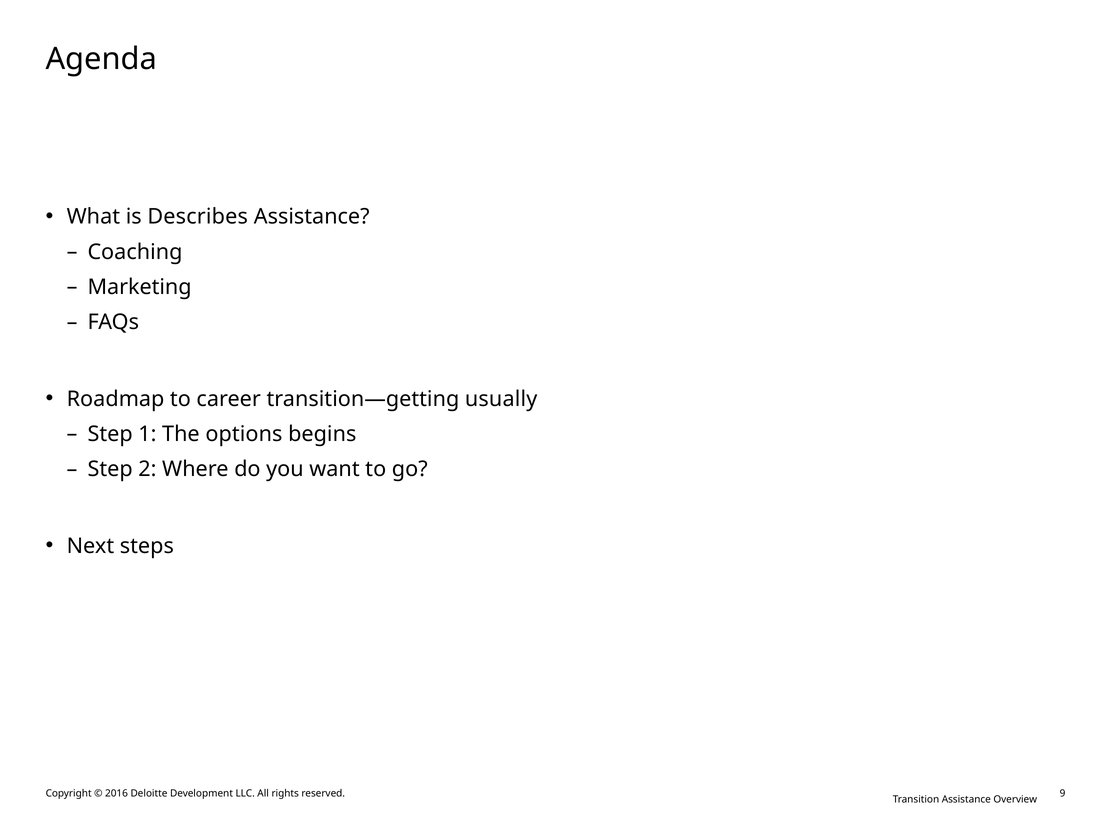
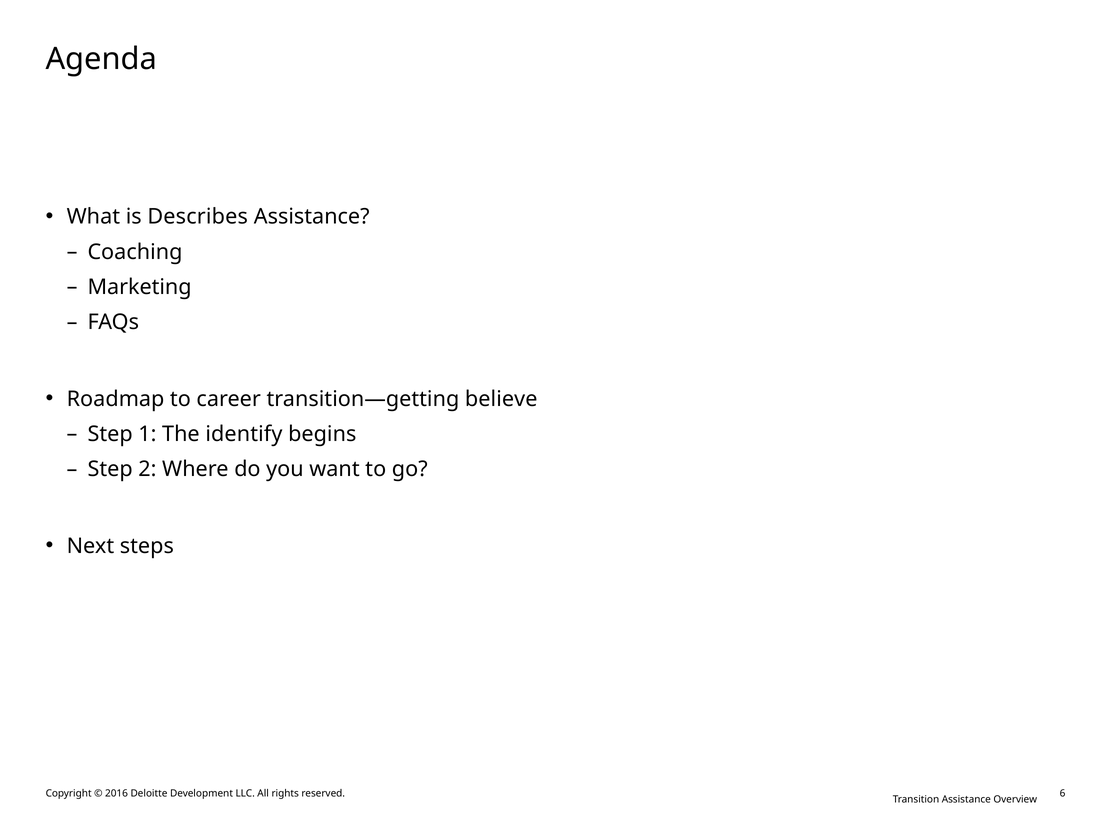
usually: usually -> believe (501, 399)
options: options -> identify (244, 434)
9: 9 -> 6 (1063, 794)
